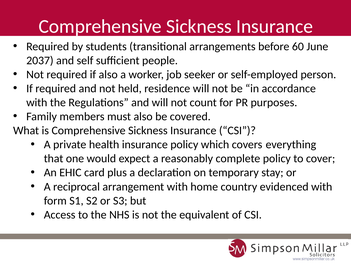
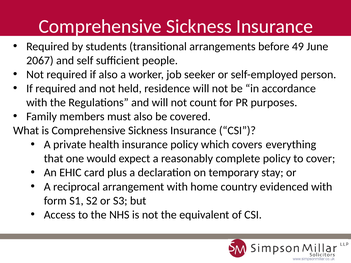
60: 60 -> 49 (298, 46)
2037: 2037 -> 2067 (40, 60)
